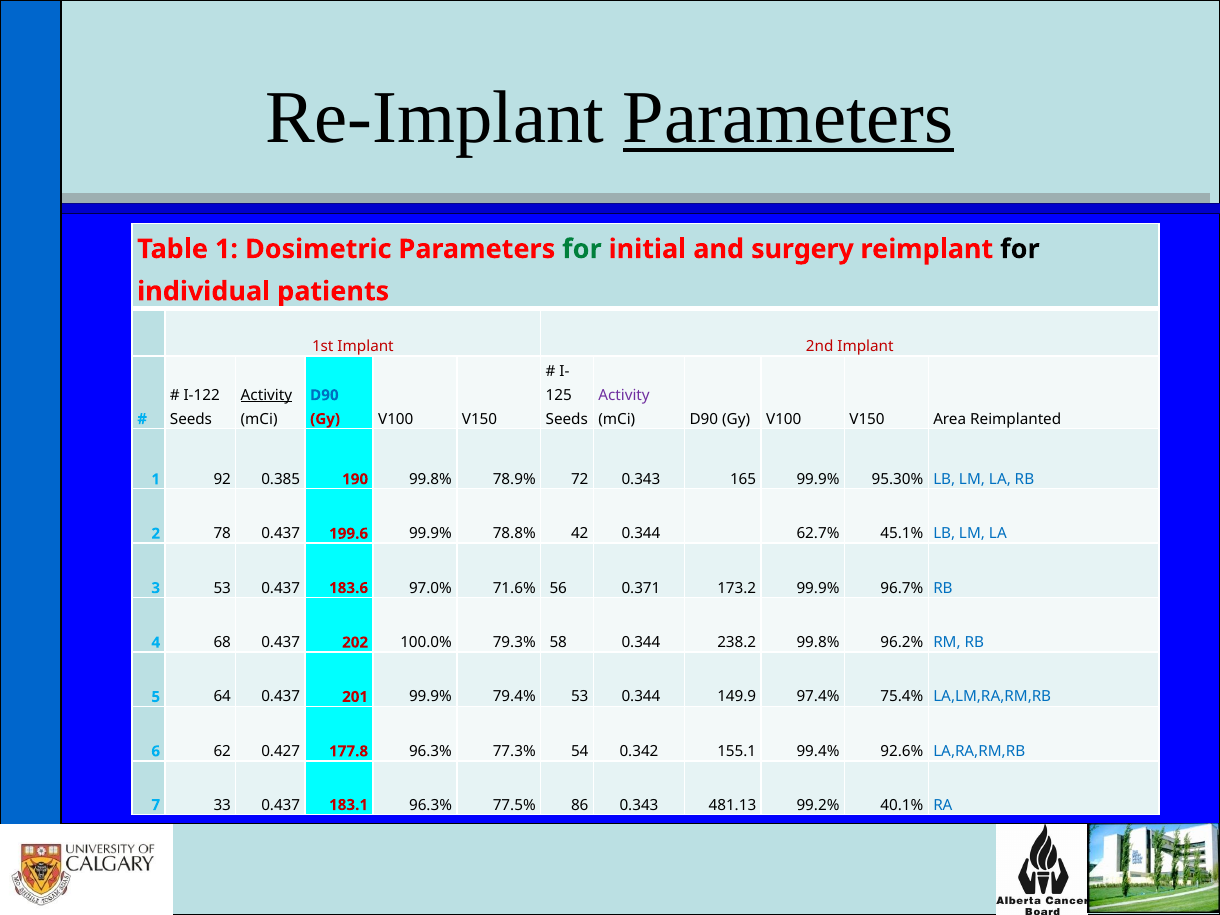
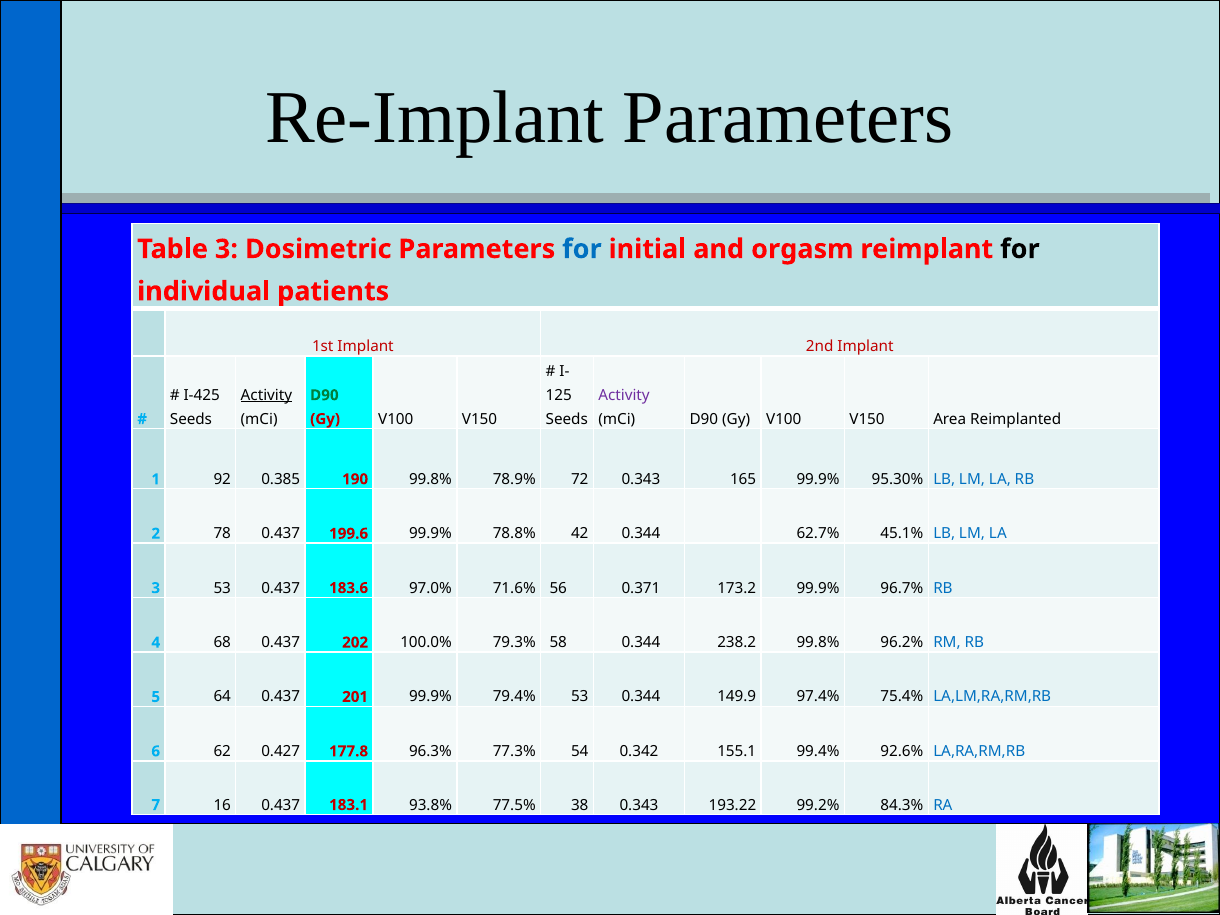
Parameters underline: present -> none (788, 118)
Table 1: 1 -> 3 (226, 249)
for colour: green -> blue (582, 249)
surgery: surgery -> orgasm (802, 249)
I-122: I-122 -> I-425 (202, 395)
D90 colour: blue -> green (324, 395)
33: 33 -> 16 (222, 805)
183.1 96.3%: 96.3% -> 93.8% (431, 805)
86: 86 -> 38 (580, 805)
481.13: 481.13 -> 193.22 (732, 805)
40.1%: 40.1% -> 84.3% (902, 805)
